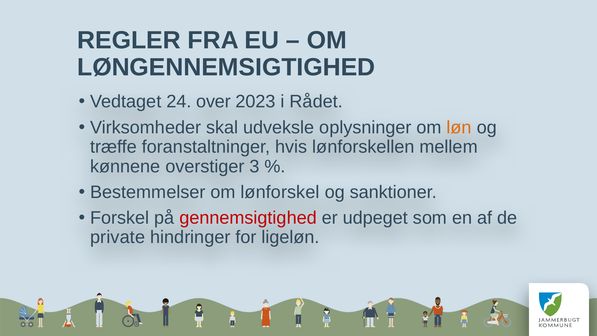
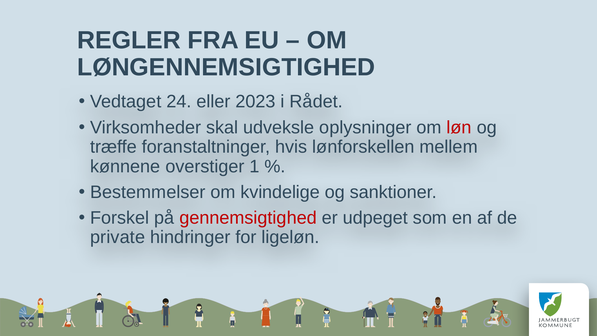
over: over -> eller (213, 102)
løn colour: orange -> red (459, 127)
3: 3 -> 1 (255, 166)
lønforskel: lønforskel -> kvindelige (280, 192)
